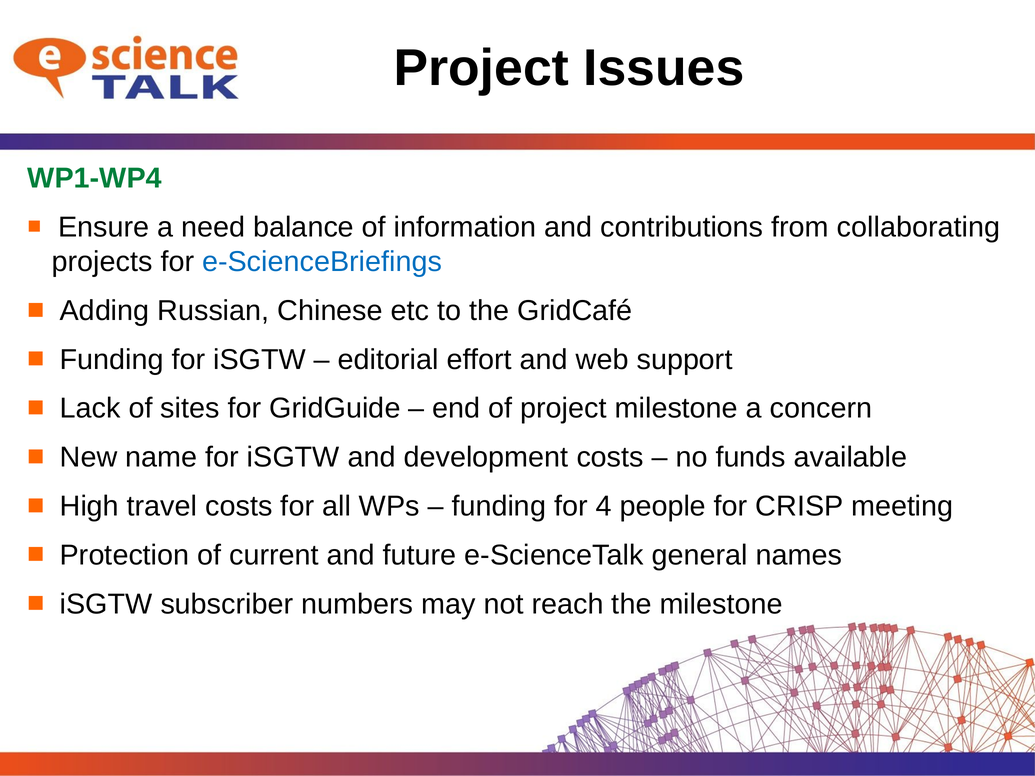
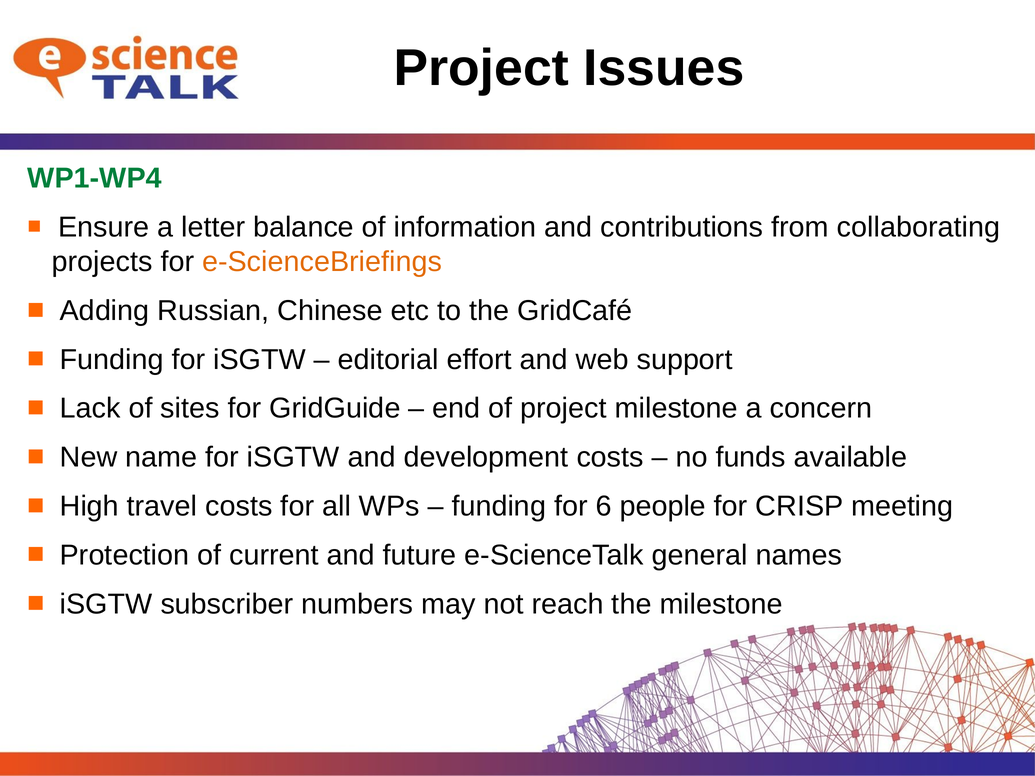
need: need -> letter (213, 227)
e-ScienceBriefings colour: blue -> orange (322, 262)
4: 4 -> 6 (604, 506)
